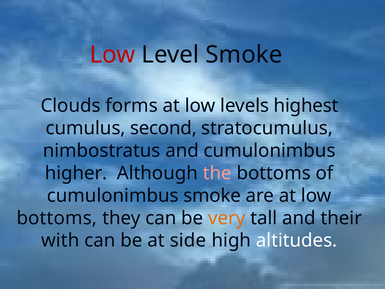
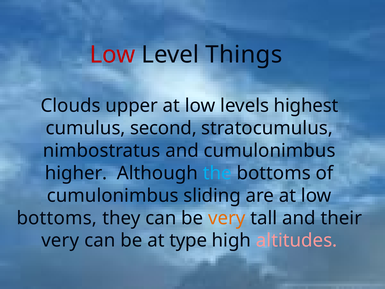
Level Smoke: Smoke -> Things (244, 55)
forms: forms -> upper (132, 106)
the colour: pink -> light blue (217, 173)
cumulonimbus smoke: smoke -> sliding (212, 195)
with: with -> very (60, 240)
side: side -> type (188, 240)
altitudes colour: white -> pink (297, 240)
